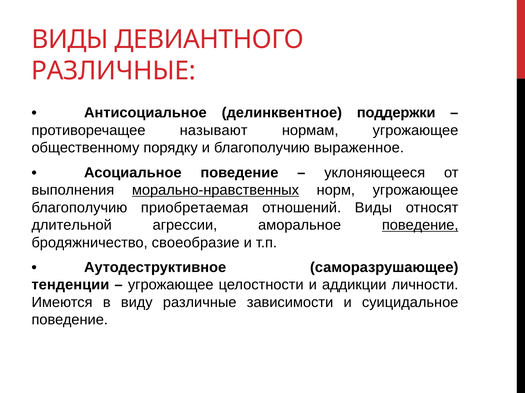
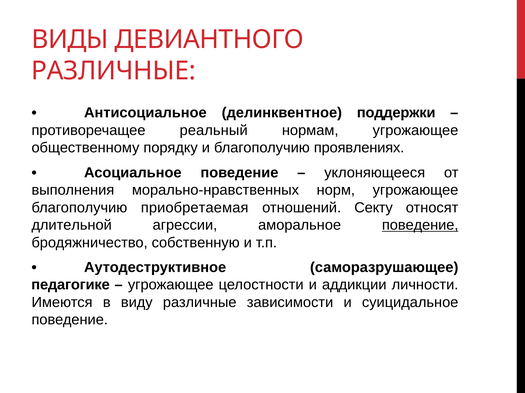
называют: называют -> реальный (214, 131)
выраженное: выраженное -> проявлениях (359, 148)
морально-нравственных underline: present -> none (215, 190)
отношений Виды: Виды -> Секту (374, 208)
своеобразие: своеобразие -> собственную (196, 243)
тенденции: тенденции -> педагогике (71, 285)
